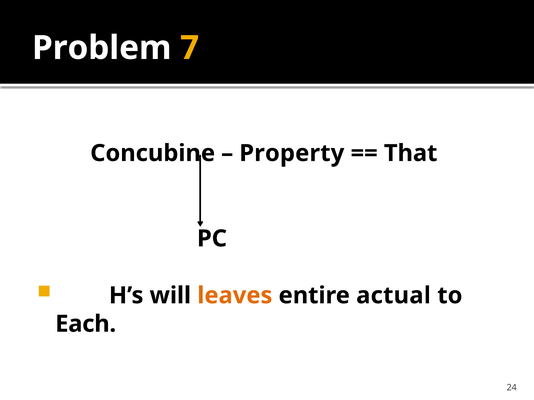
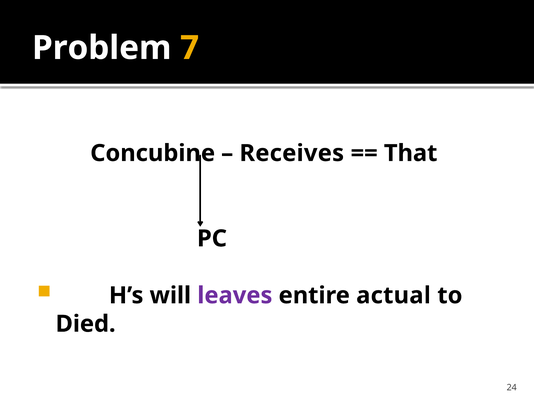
Property: Property -> Receives (292, 153)
leaves colour: orange -> purple (235, 296)
Each: Each -> Died (86, 324)
